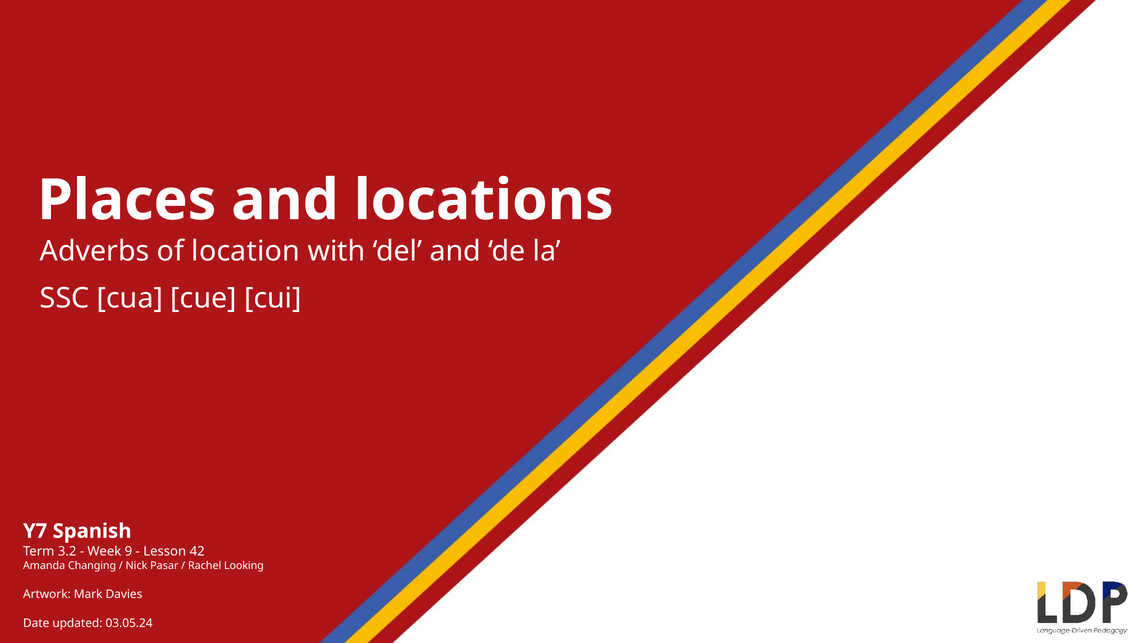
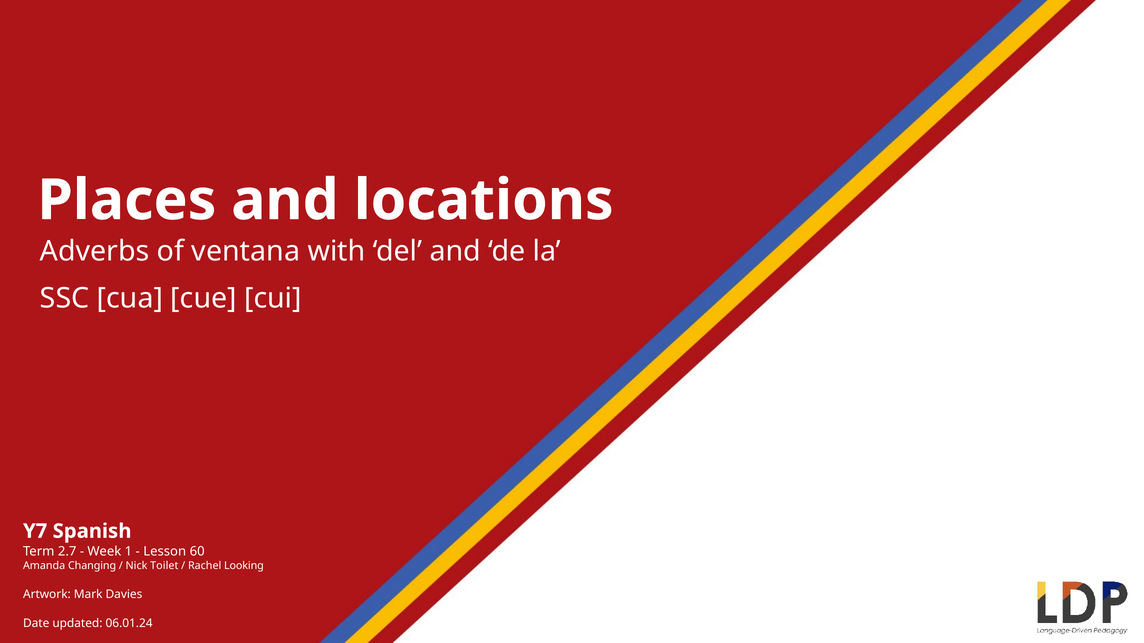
location: location -> ventana (246, 251)
3.2: 3.2 -> 2.7 (67, 552)
9: 9 -> 1 (128, 552)
42: 42 -> 60 (197, 552)
Pasar: Pasar -> Toilet (164, 566)
03.05.24: 03.05.24 -> 06.01.24 (129, 624)
